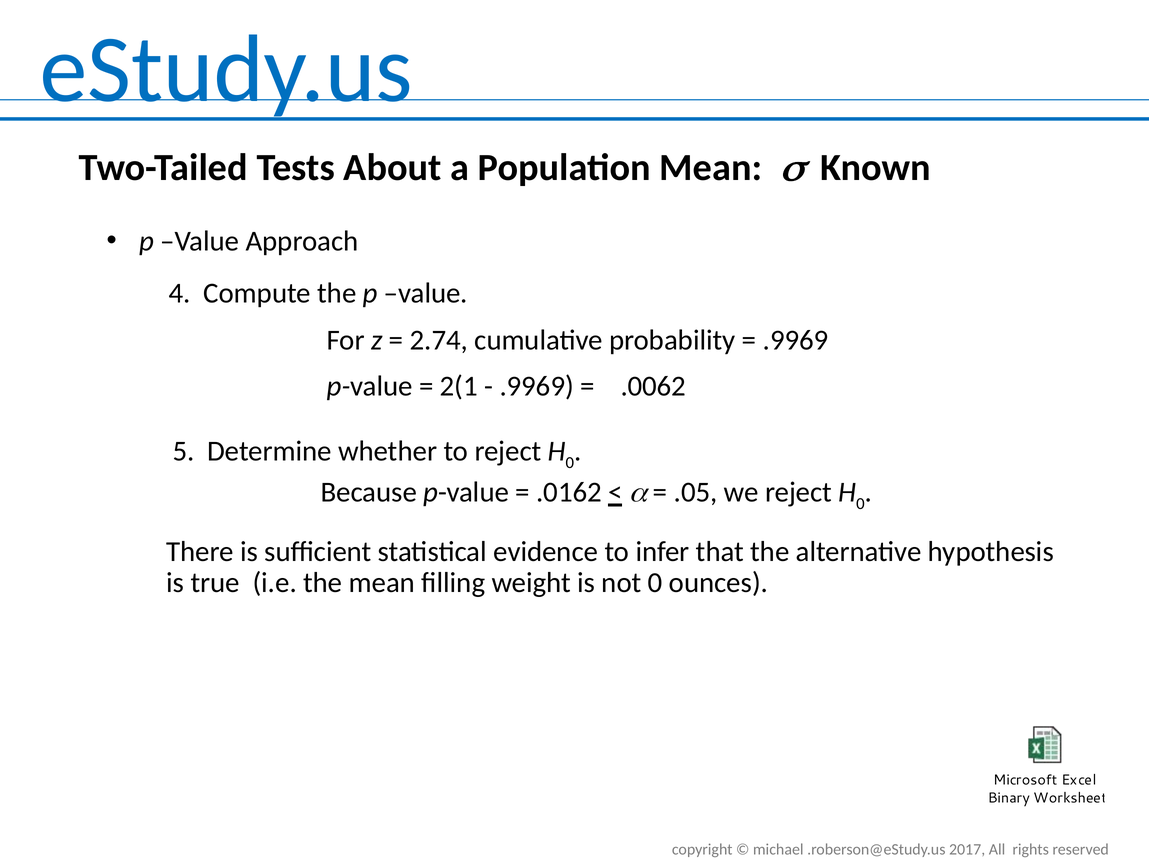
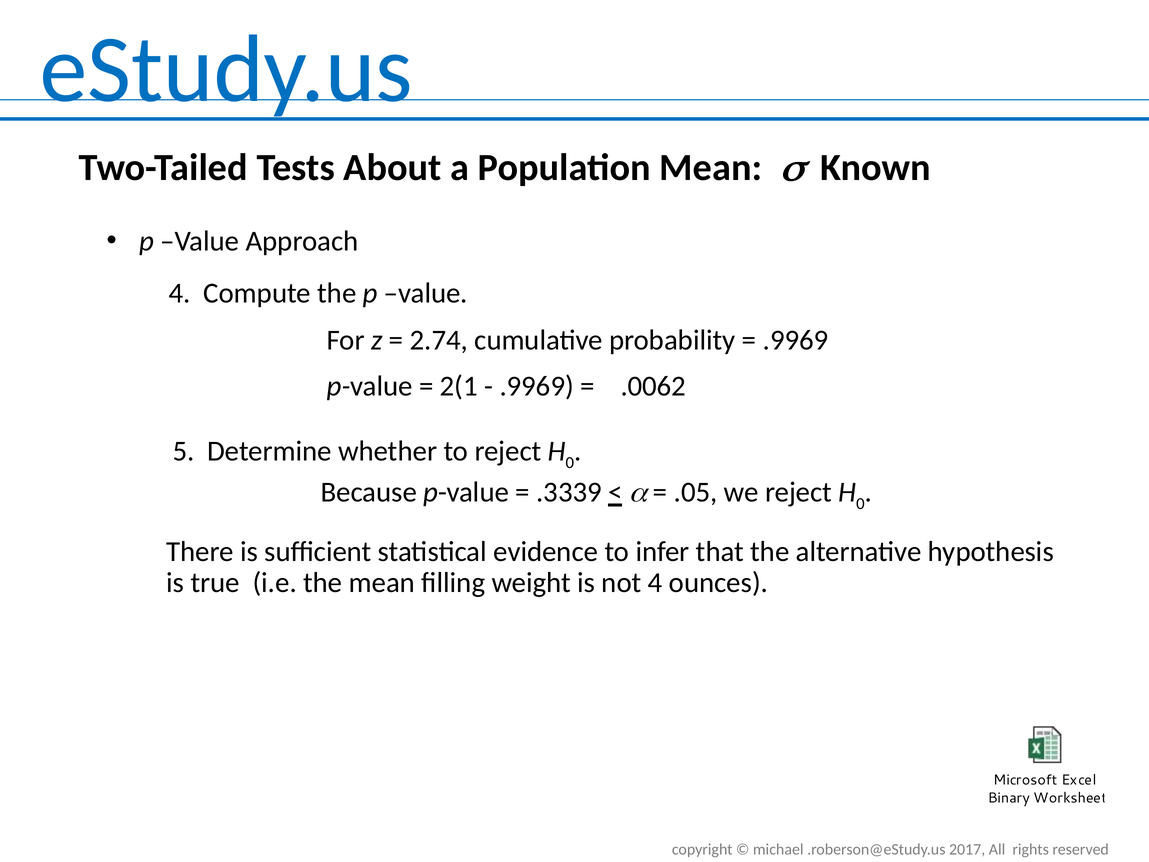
.0162: .0162 -> .3339 (569, 492)
not 0: 0 -> 4 (655, 583)
